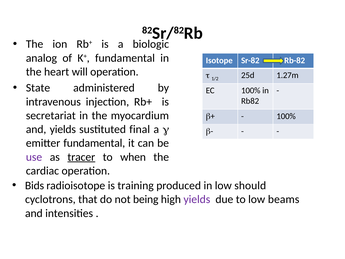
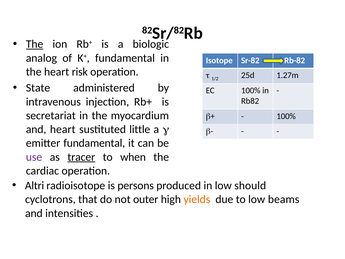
The underline: none -> present (35, 44)
will: will -> risk (80, 72)
and yields: yields -> heart (63, 129)
final: final -> little (140, 129)
Bids: Bids -> Altri (35, 185)
training: training -> persons (136, 185)
being: being -> outer (146, 199)
yields colour: purple -> orange (197, 199)
